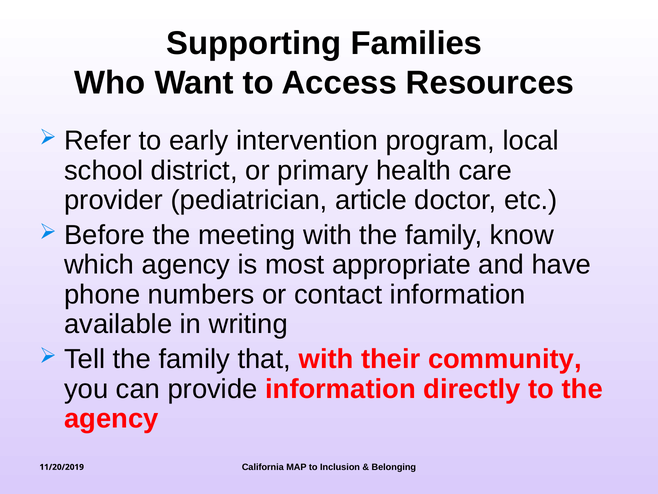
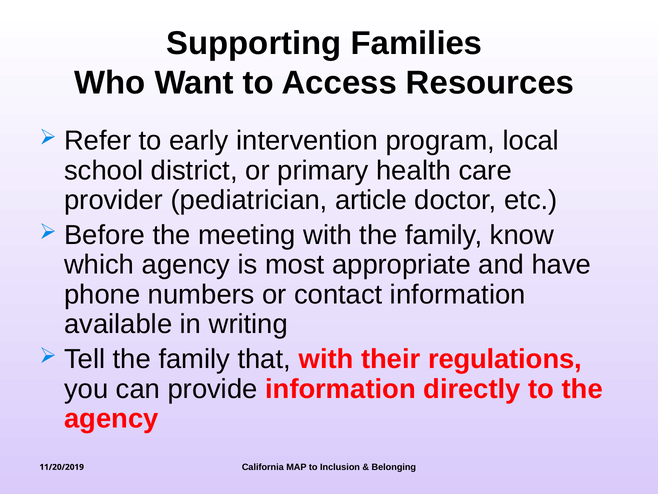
community: community -> regulations (505, 359)
